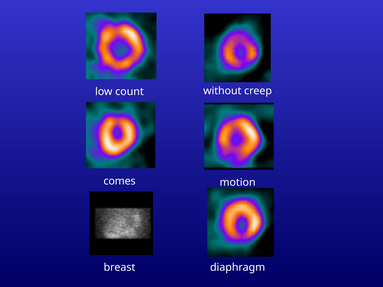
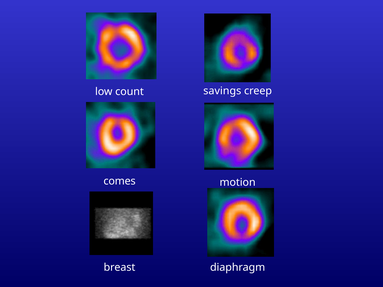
without: without -> savings (222, 91)
